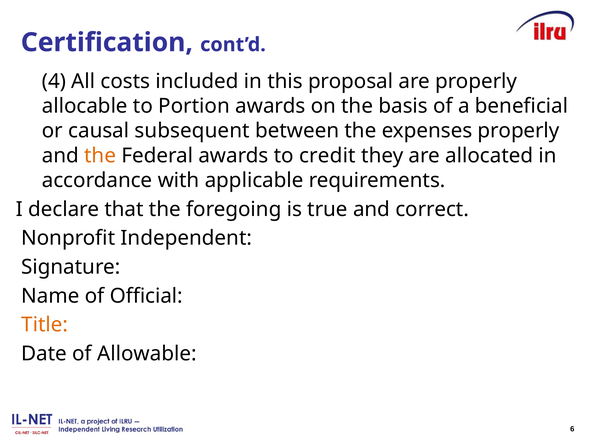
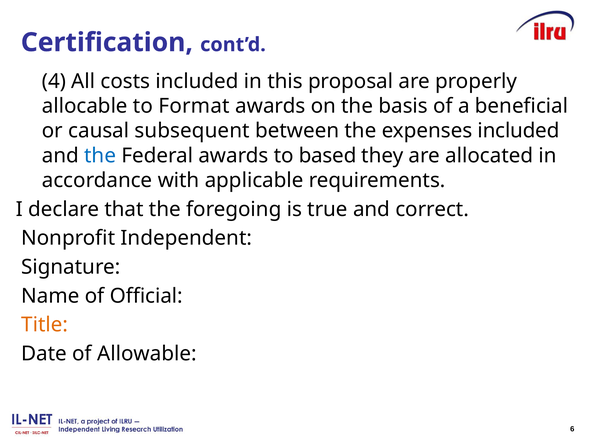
Portion: Portion -> Format (194, 106)
expenses properly: properly -> included (519, 131)
the colour: orange -> blue (100, 156)
credit: credit -> based (328, 156)
